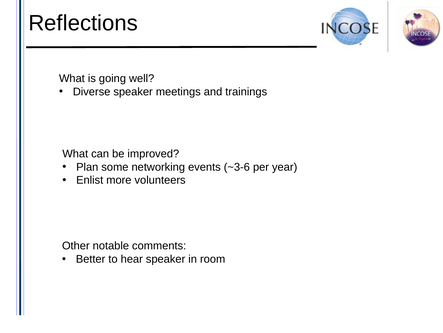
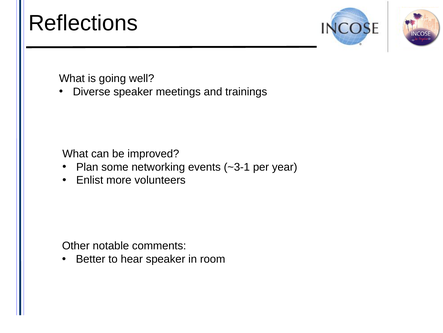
~3-6: ~3-6 -> ~3-1 (237, 167)
